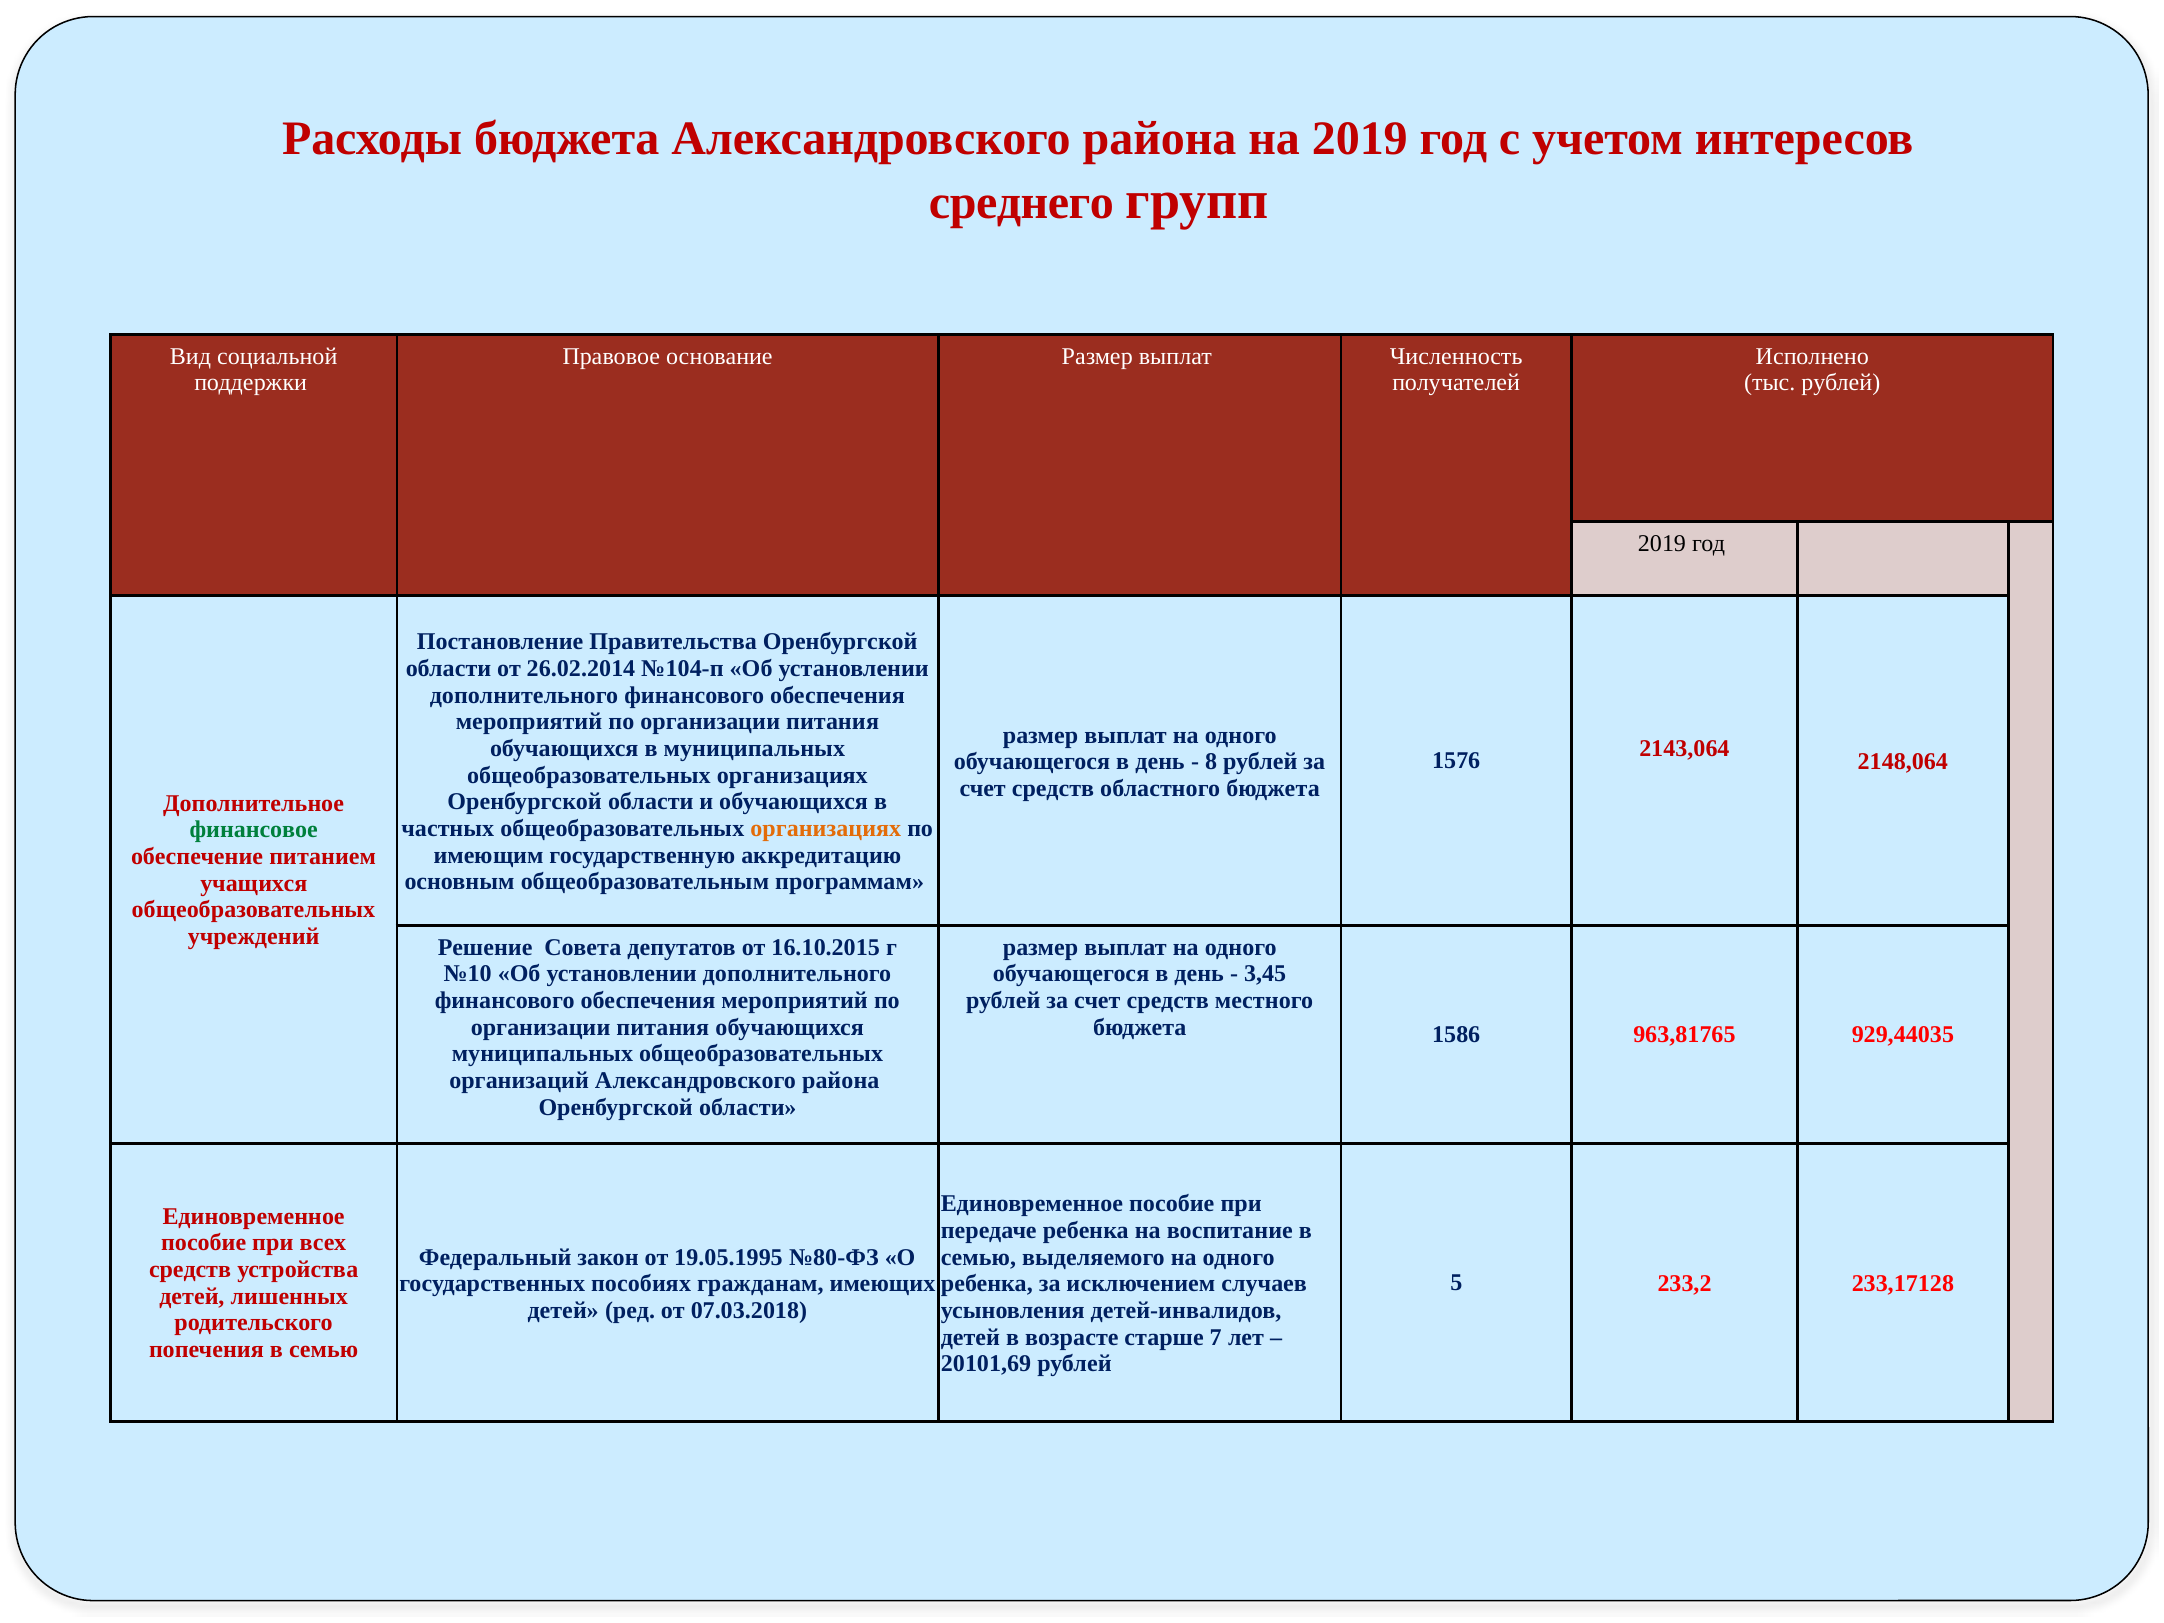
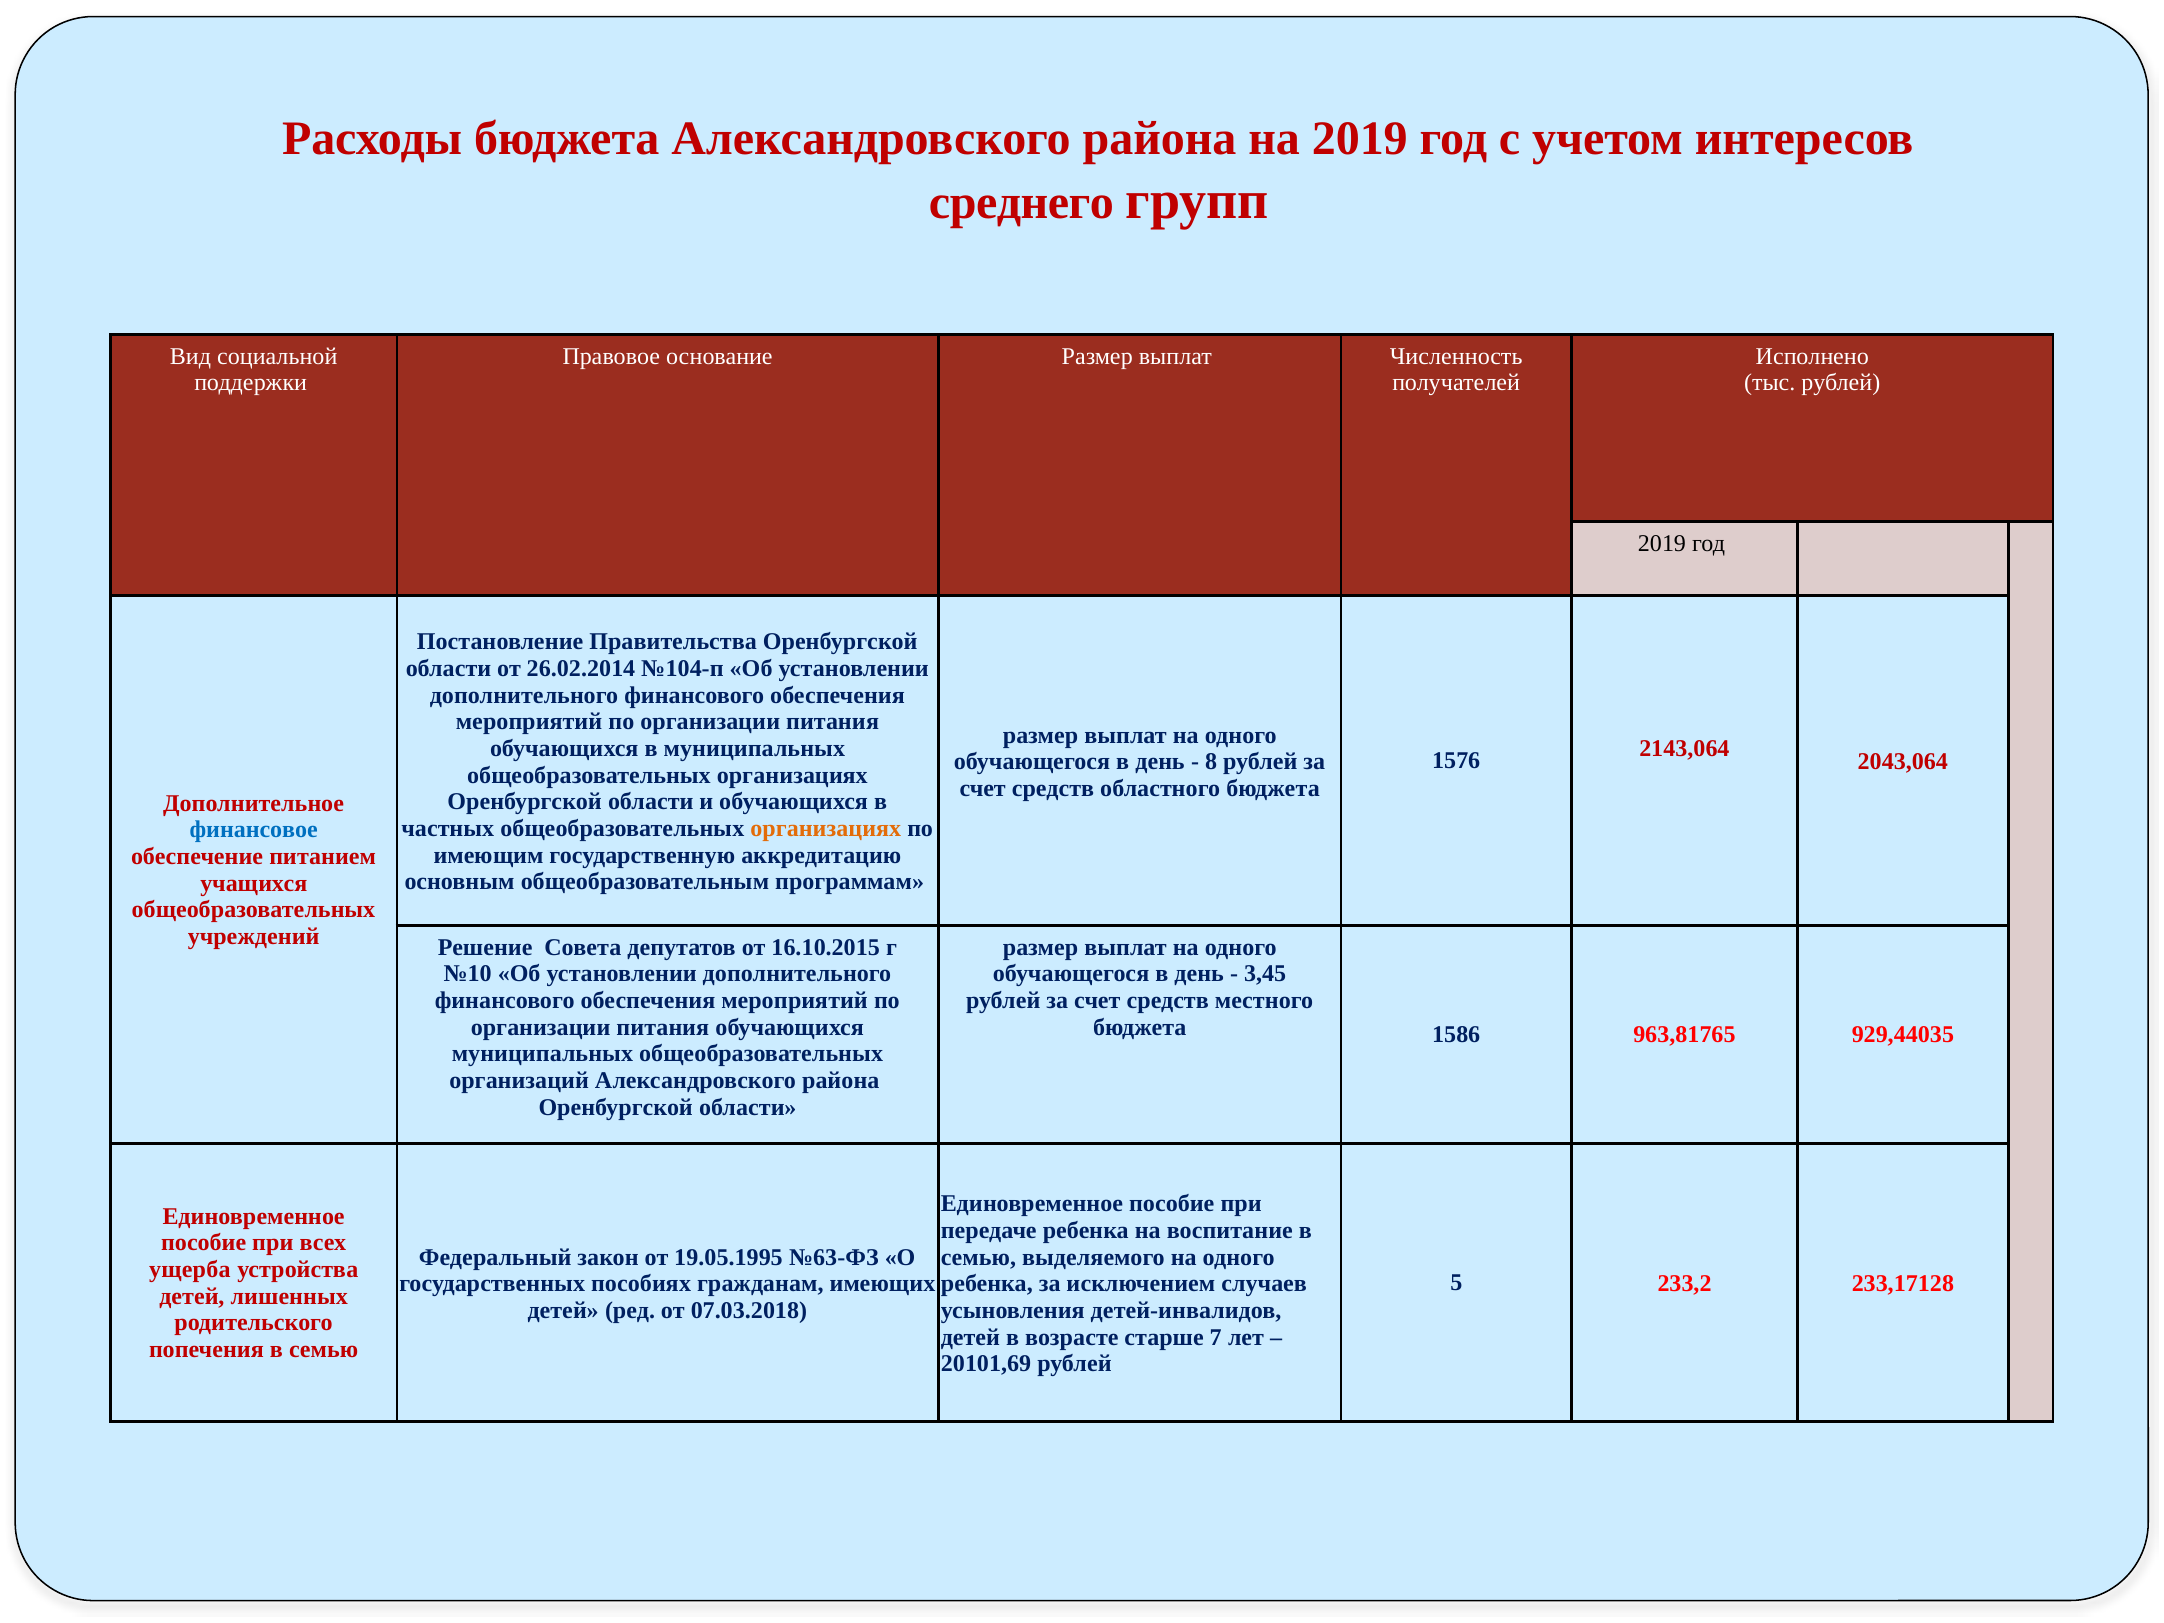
2148,064: 2148,064 -> 2043,064 (1903, 762)
финансовое colour: green -> blue (254, 830)
№80-ФЗ: №80-ФЗ -> №63-ФЗ (834, 1257)
средств: средств -> ущерба (190, 1270)
